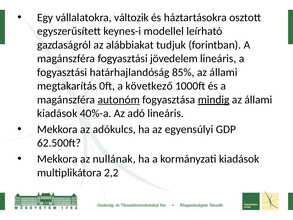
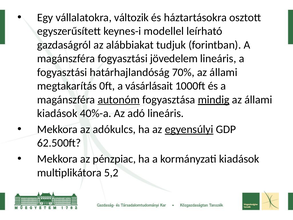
85%: 85% -> 70% (183, 72)
következő: következő -> vásárlásait (149, 86)
egyensúlyi underline: none -> present (189, 129)
nullának: nullának -> pénzpiac (114, 159)
2,2: 2,2 -> 5,2 (111, 173)
